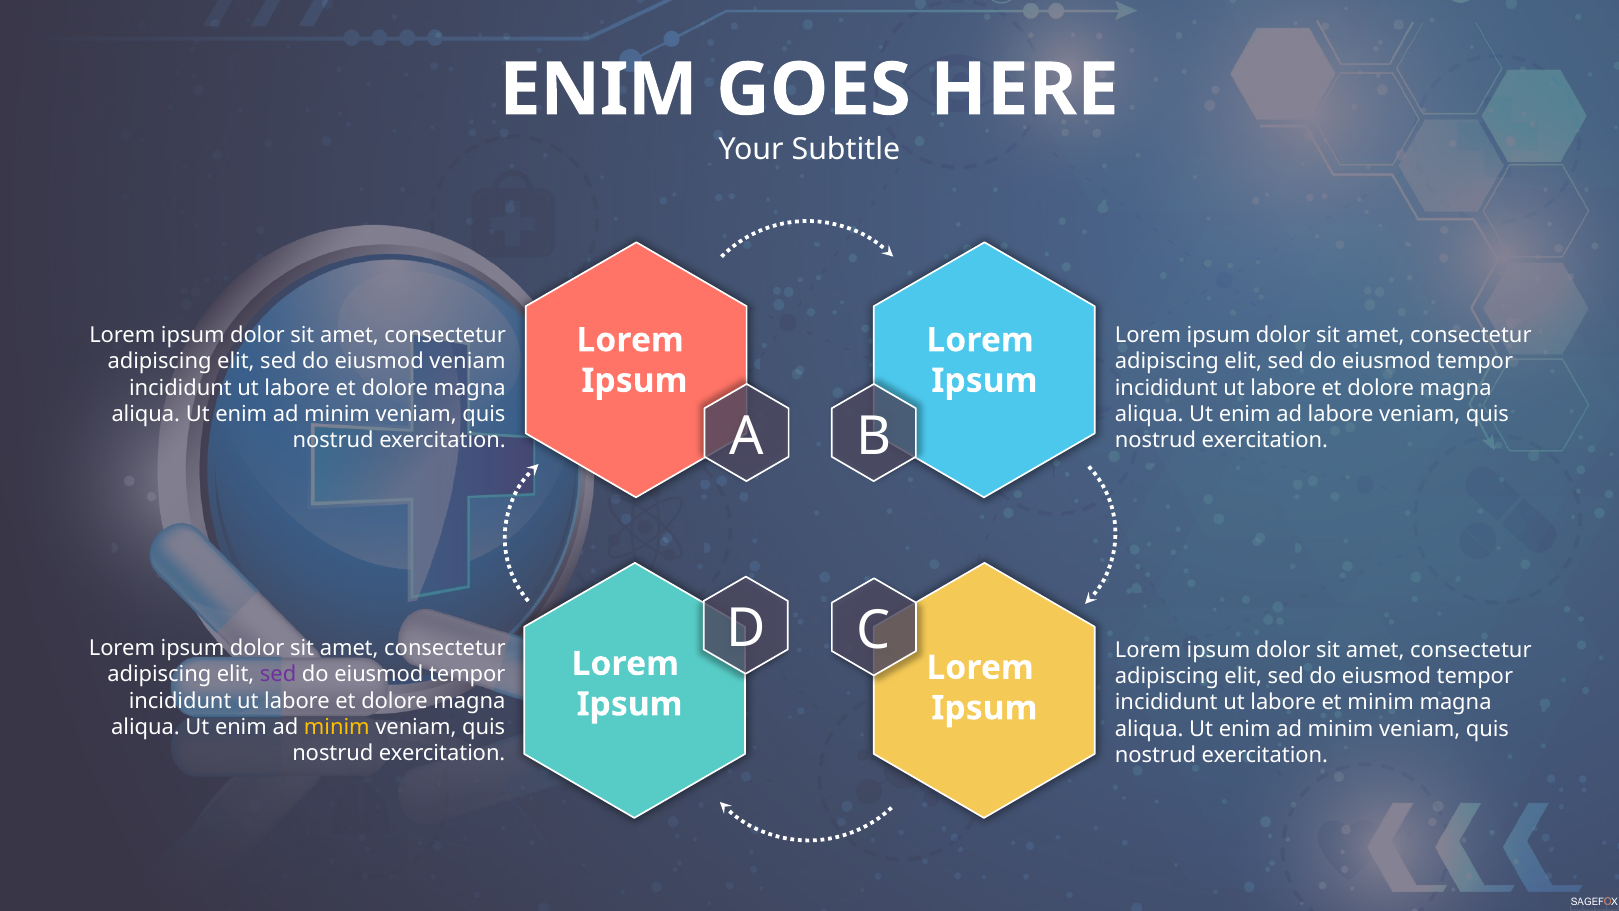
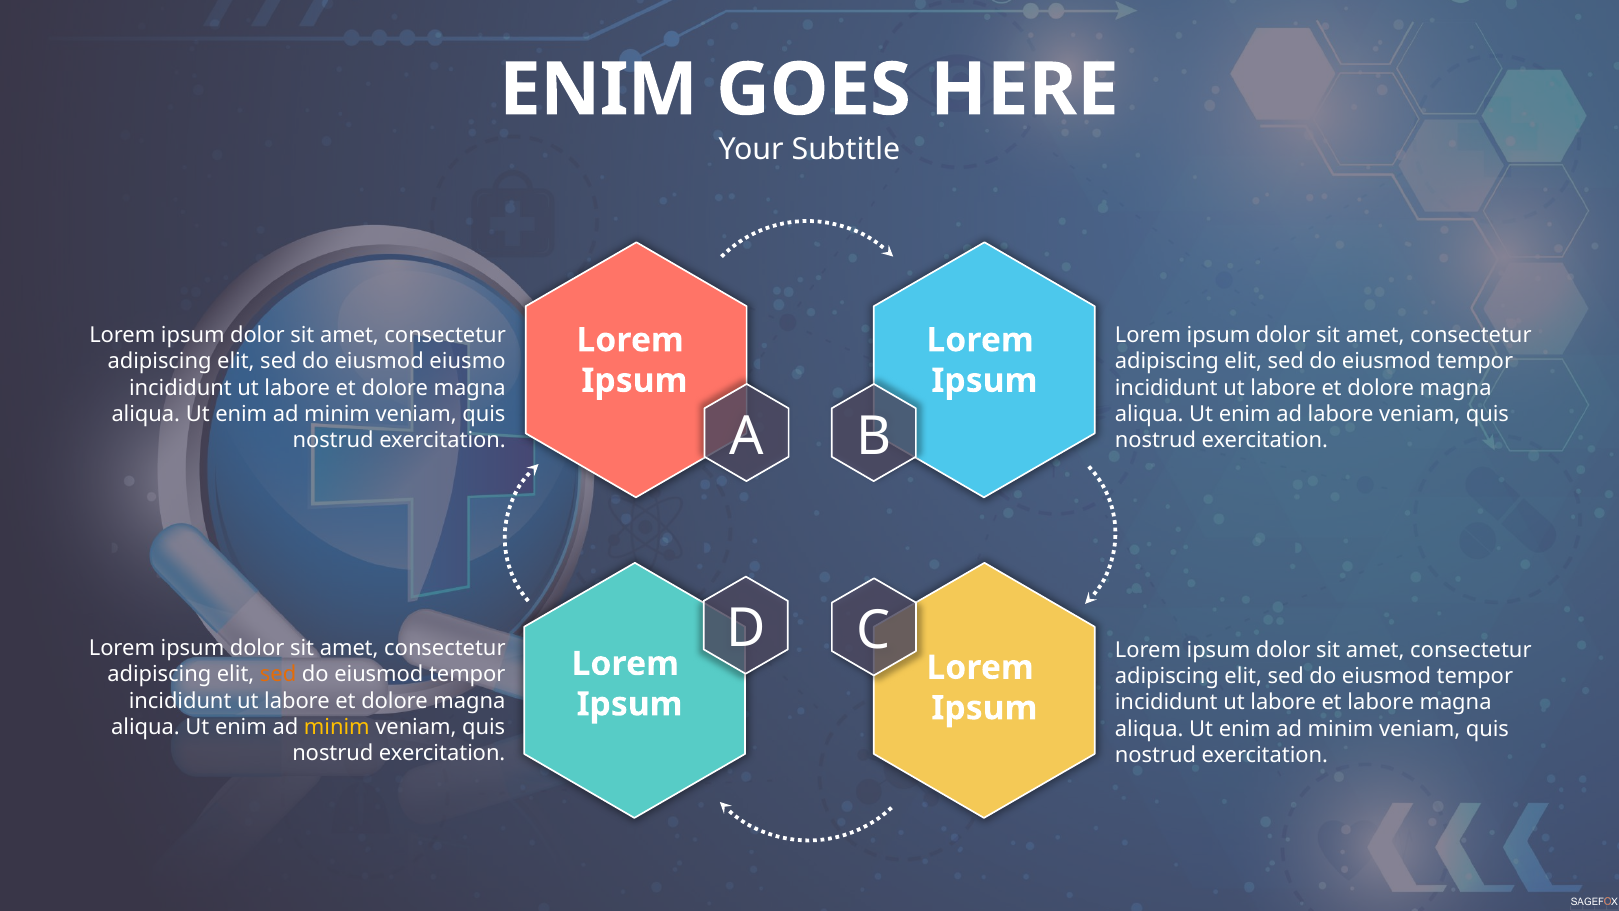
eiusmod veniam: veniam -> eiusmo (467, 362)
sed colour: purple -> orange (278, 674)
et minim: minim -> labore (1381, 702)
